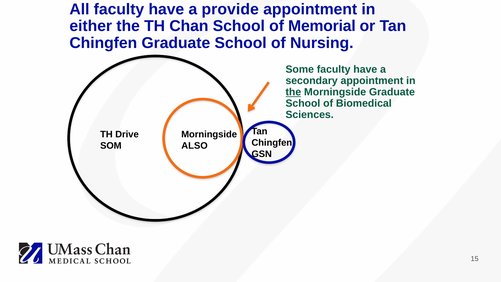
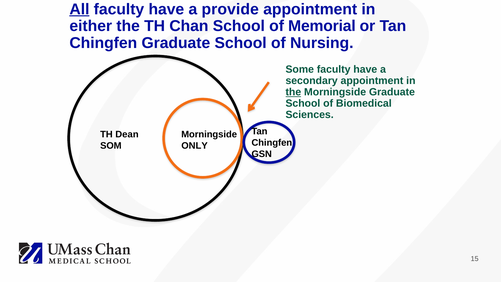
All underline: none -> present (79, 9)
Drive: Drive -> Dean (127, 134)
ALSO: ALSO -> ONLY (195, 146)
